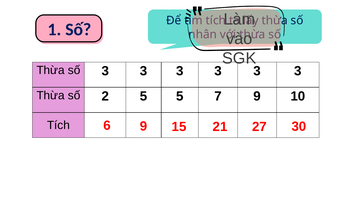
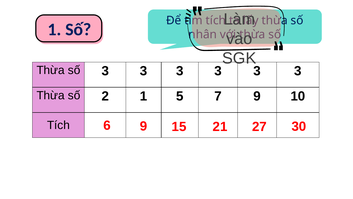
2 5: 5 -> 1 (144, 96)
